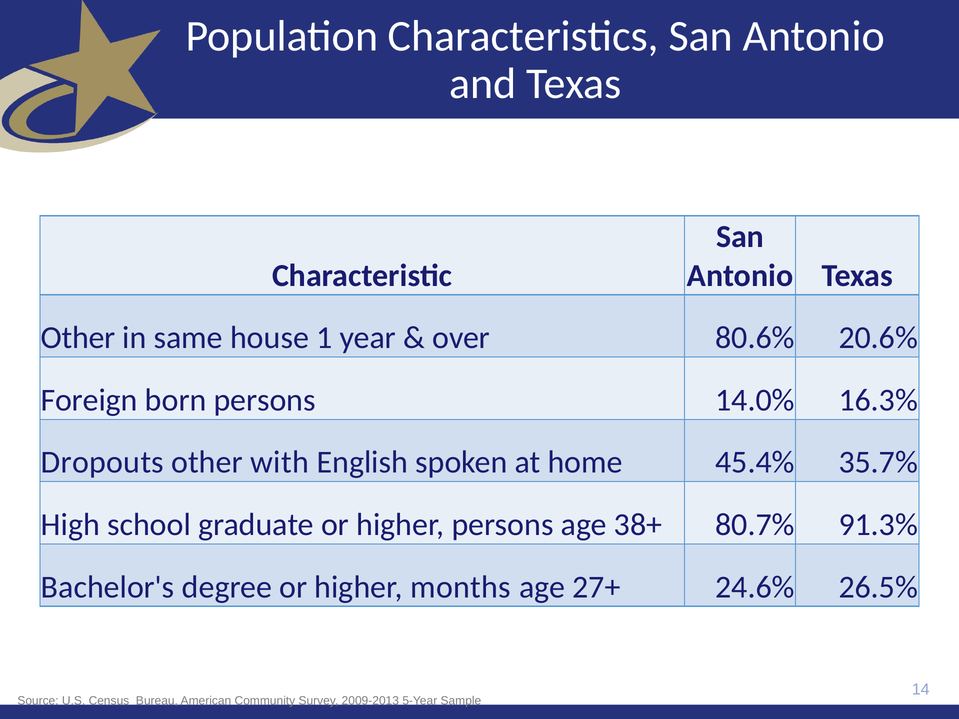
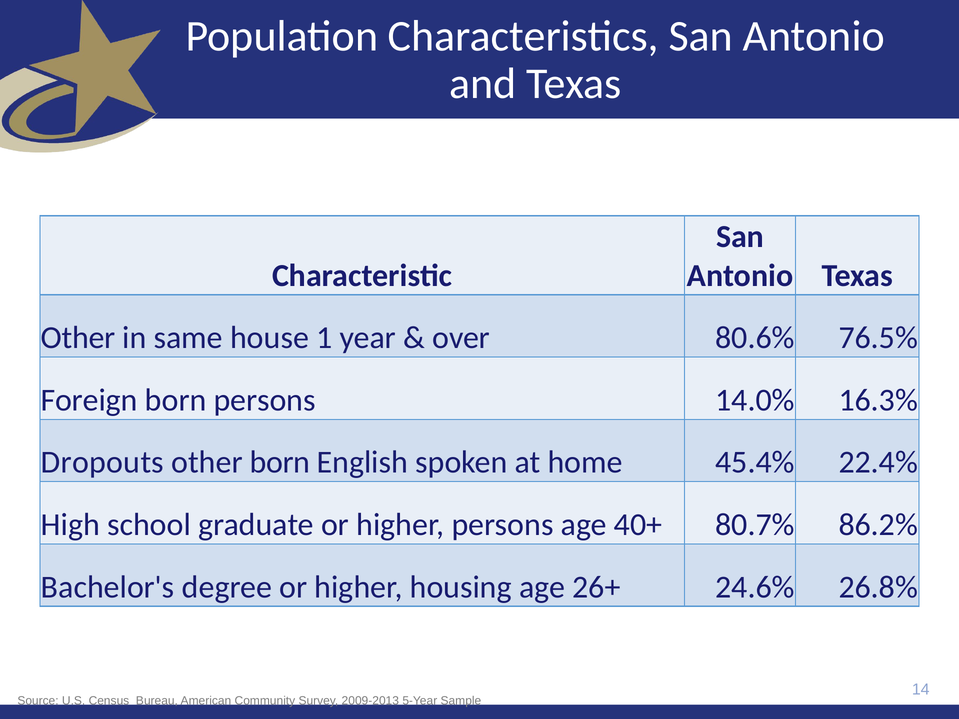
20.6%: 20.6% -> 76.5% (878, 338)
other with: with -> born (280, 463)
35.7%: 35.7% -> 22.4% (878, 463)
38+: 38+ -> 40+ (638, 525)
91.3%: 91.3% -> 86.2% (878, 525)
months: months -> housing (461, 587)
27+: 27+ -> 26+ (596, 587)
26.5%: 26.5% -> 26.8% (878, 587)
